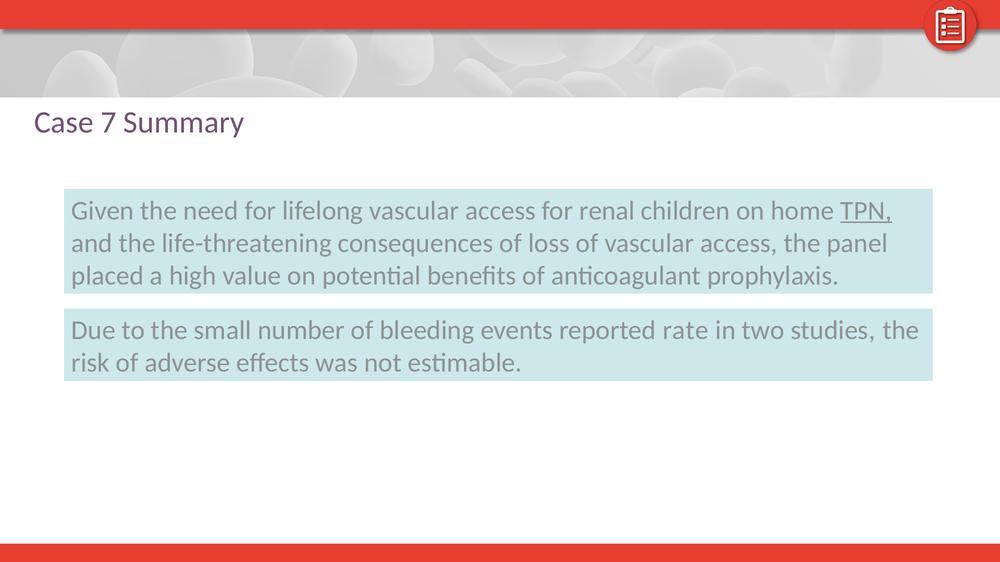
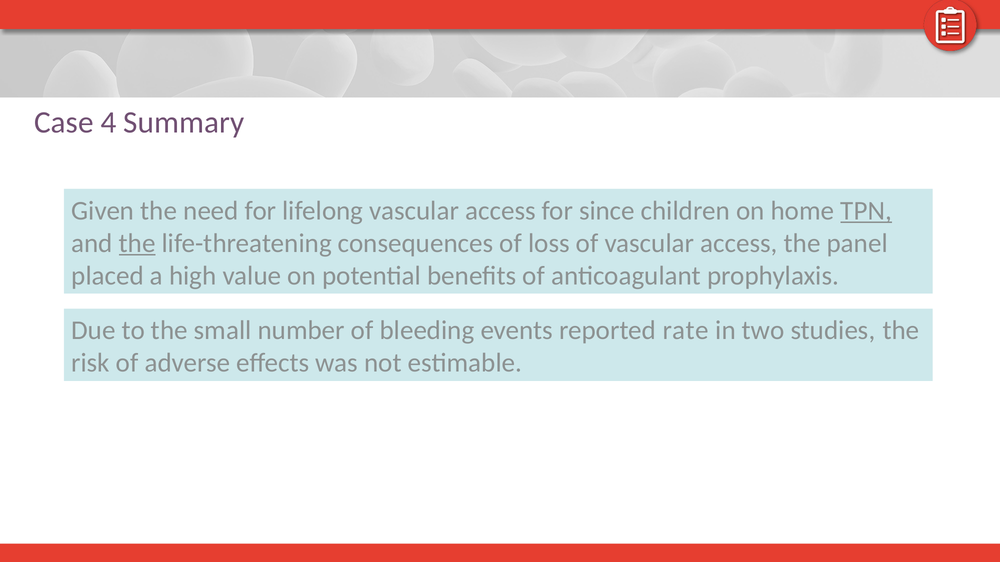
7: 7 -> 4 (109, 122)
renal: renal -> since (607, 211)
the underline: none -> present (137, 243)
